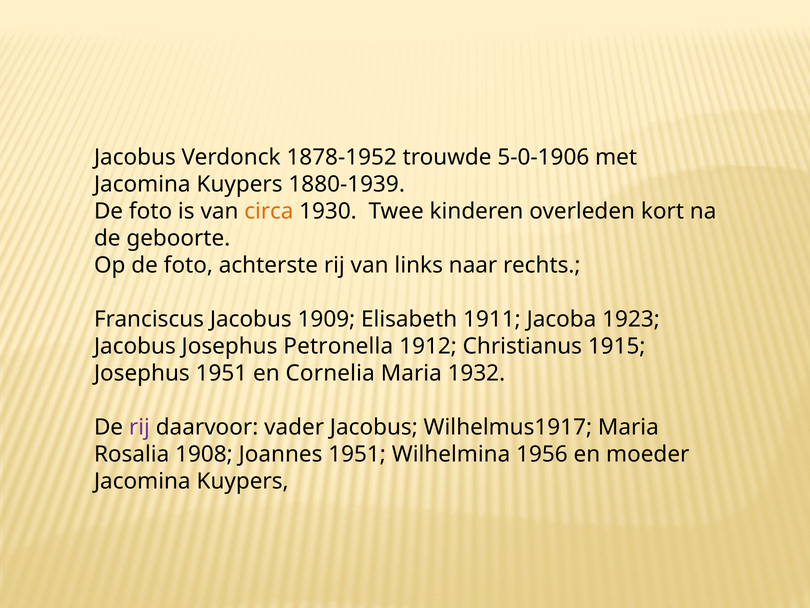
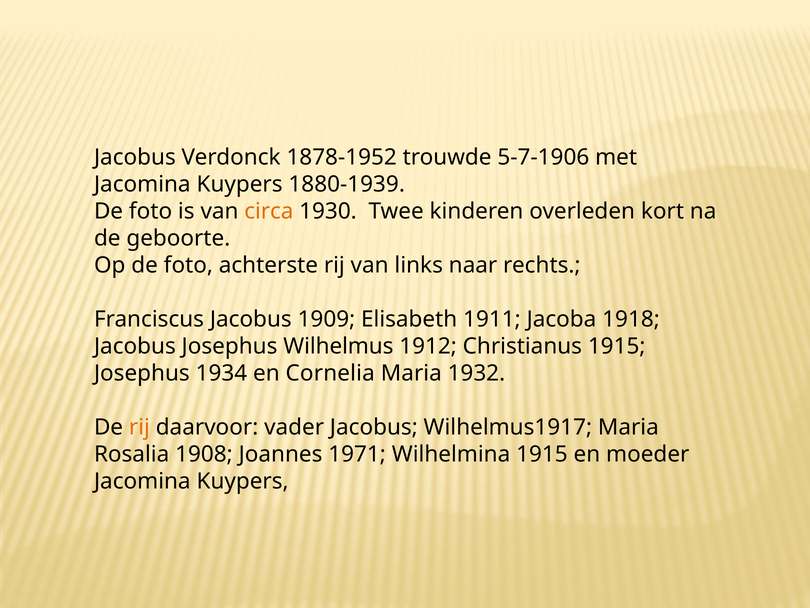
5-0-1906: 5-0-1906 -> 5-7-1906 (543, 157)
1923: 1923 -> 1918 (631, 319)
Petronella: Petronella -> Wilhelmus (338, 346)
Josephus 1951: 1951 -> 1934 (221, 373)
rij colour: purple -> orange (139, 427)
Joannes 1951: 1951 -> 1971 (357, 454)
Wilhelmina 1956: 1956 -> 1915 (542, 454)
